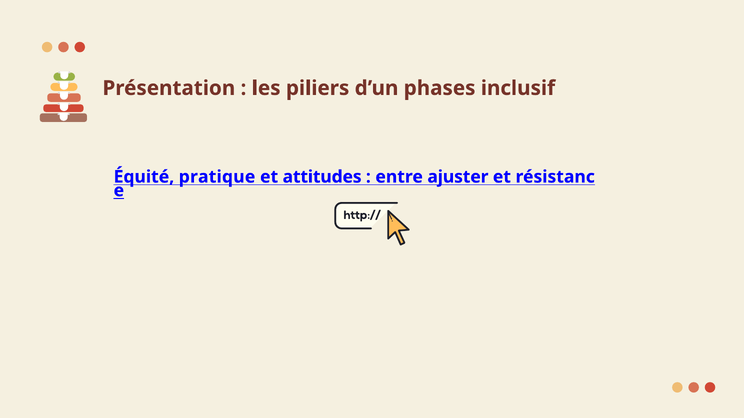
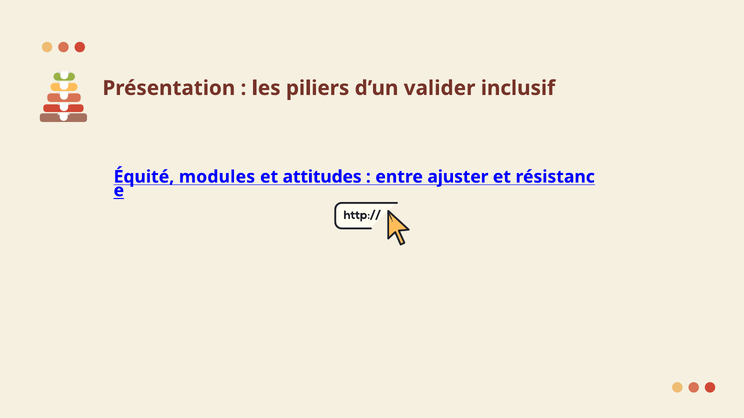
phases: phases -> valider (440, 88)
pratique: pratique -> modules (217, 177)
